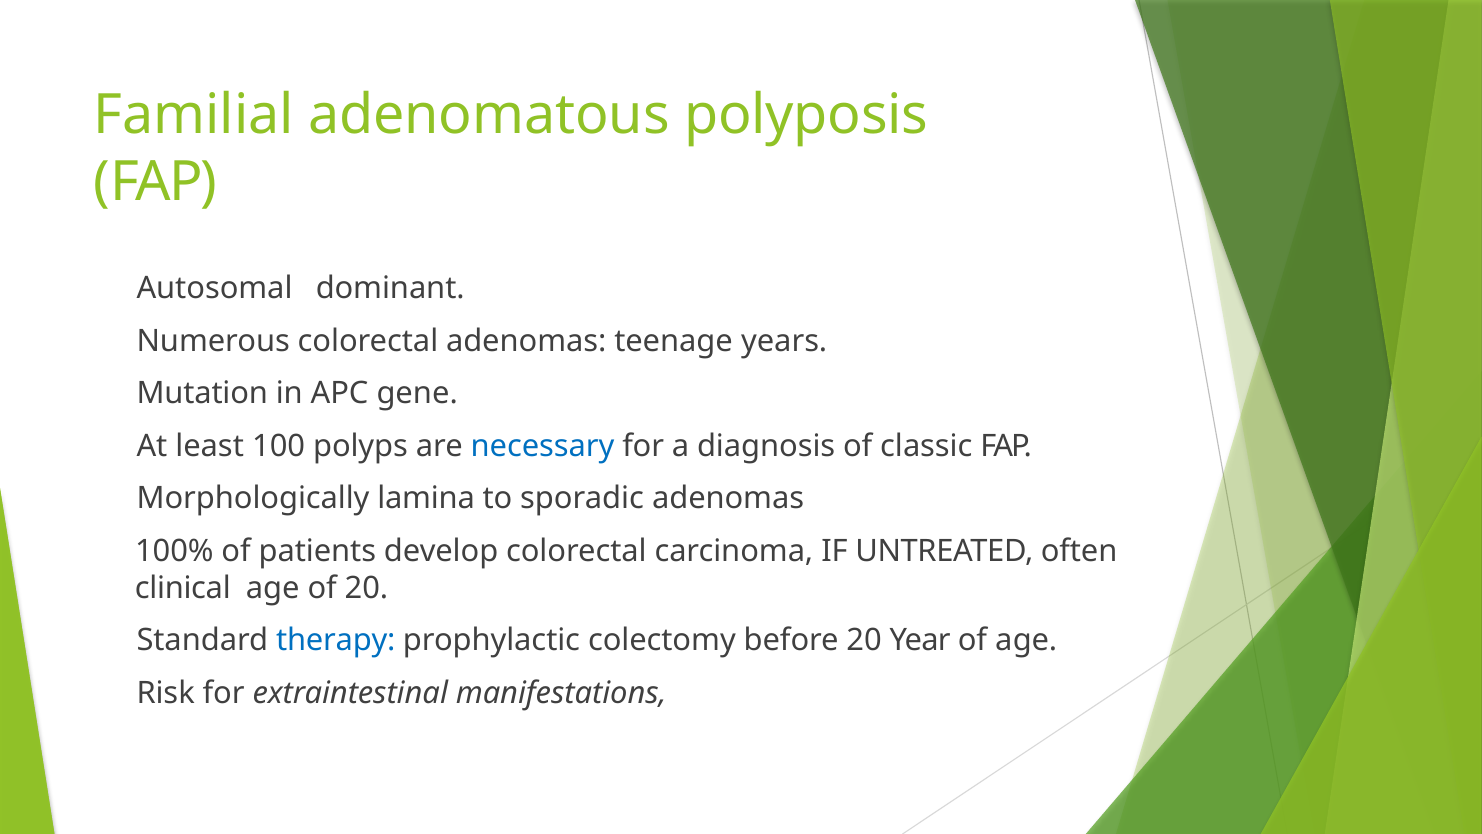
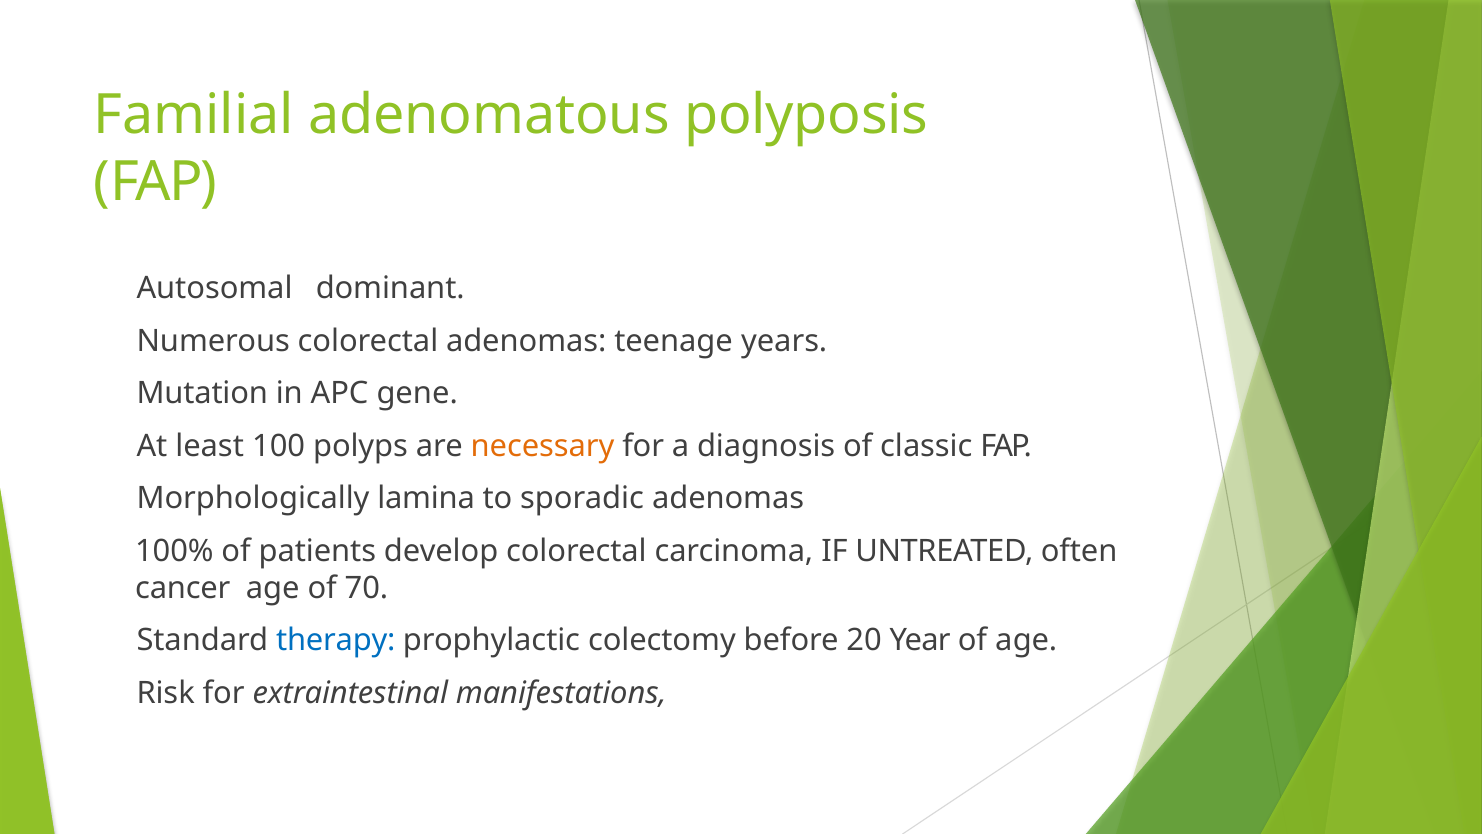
necessary colour: blue -> orange (543, 446)
clinical: clinical -> cancer (183, 588)
of 20: 20 -> 70 (366, 588)
